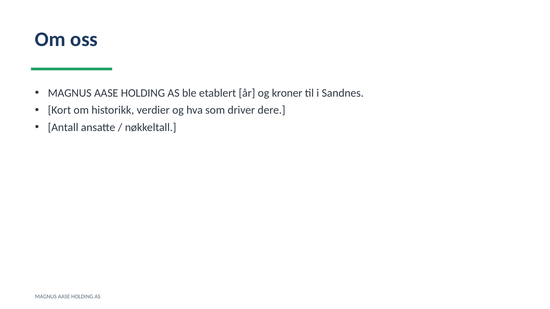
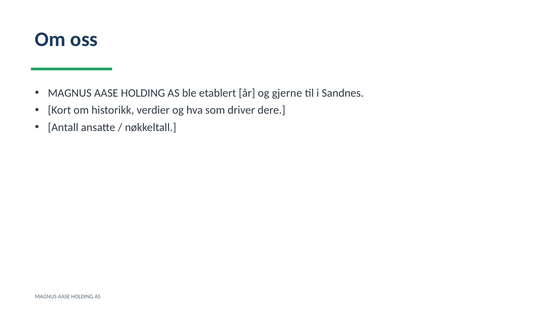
kroner: kroner -> gjerne (287, 93)
